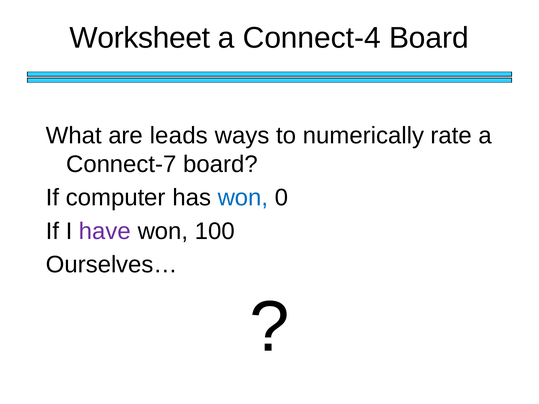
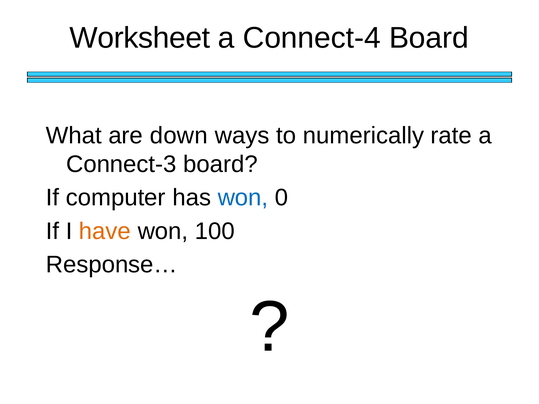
leads: leads -> down (179, 136)
Connect-7: Connect-7 -> Connect-3 (121, 164)
have colour: purple -> orange (105, 231)
Ourselves…: Ourselves… -> Response… (112, 265)
